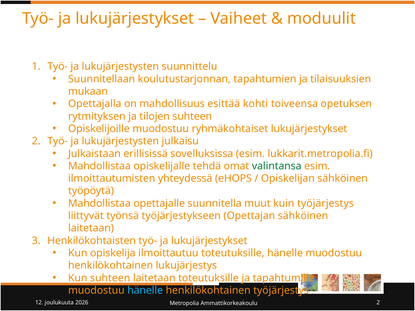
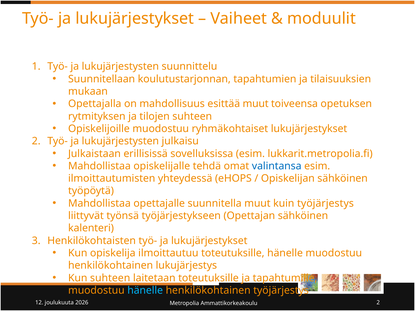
esittää kohti: kohti -> muut (256, 104)
valintansa colour: green -> blue (277, 166)
laitetaan: laitetaan -> kalenteri (91, 228)
